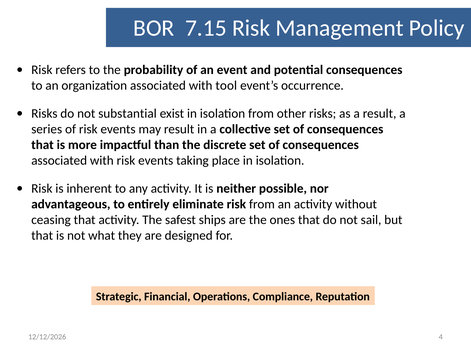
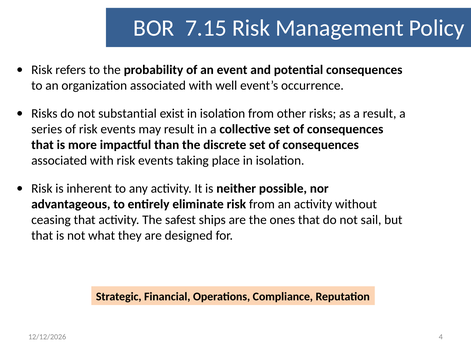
tool: tool -> well (226, 86)
